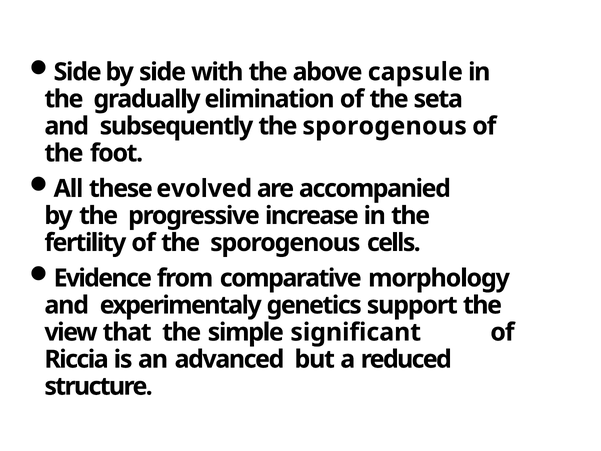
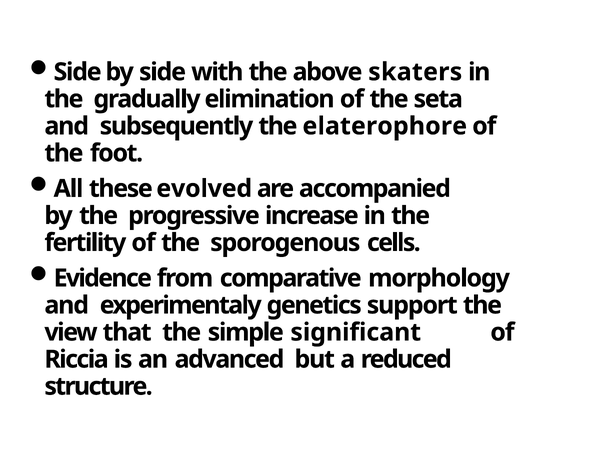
capsule: capsule -> skaters (415, 72)
subsequently the sporogenous: sporogenous -> elaterophore (385, 126)
